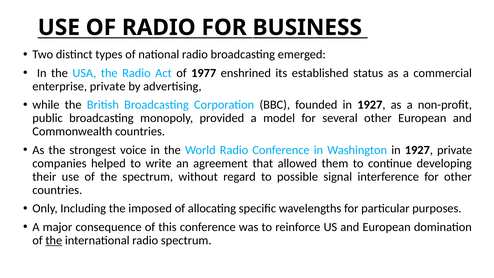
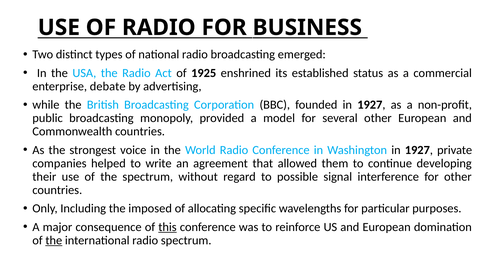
1977: 1977 -> 1925 (204, 73)
enterprise private: private -> debate (108, 86)
this underline: none -> present (167, 227)
